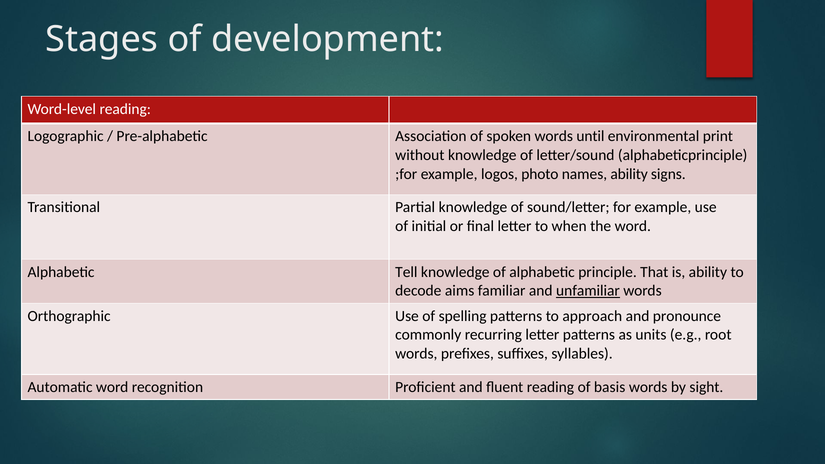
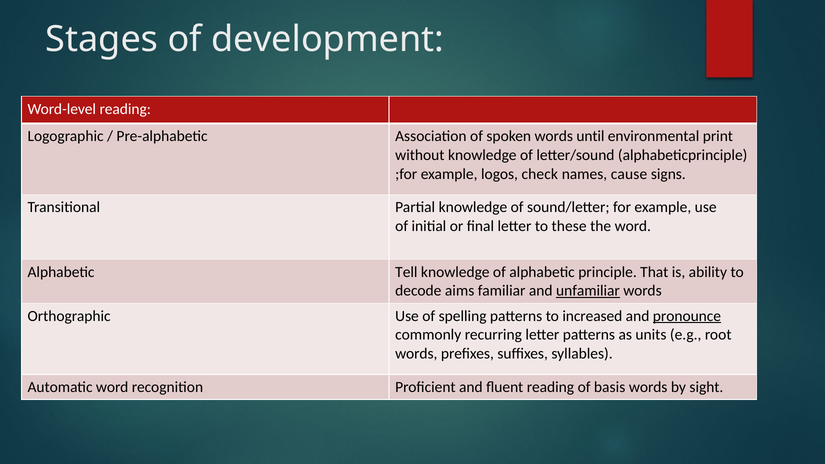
photo: photo -> check (540, 174)
names ability: ability -> cause (629, 174)
when: when -> these (569, 226)
approach: approach -> increased (592, 316)
pronounce underline: none -> present (687, 316)
